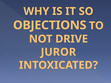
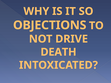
JUROR: JUROR -> DEATH (58, 52)
